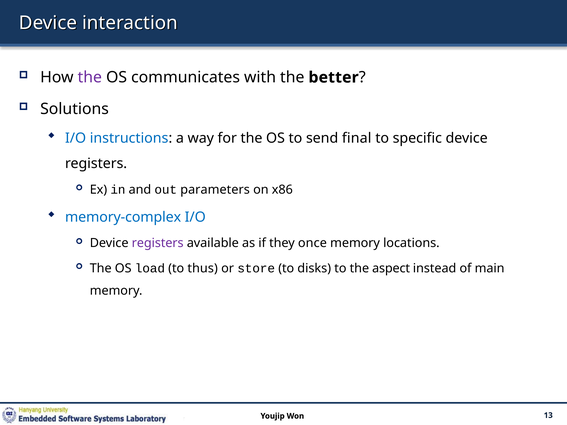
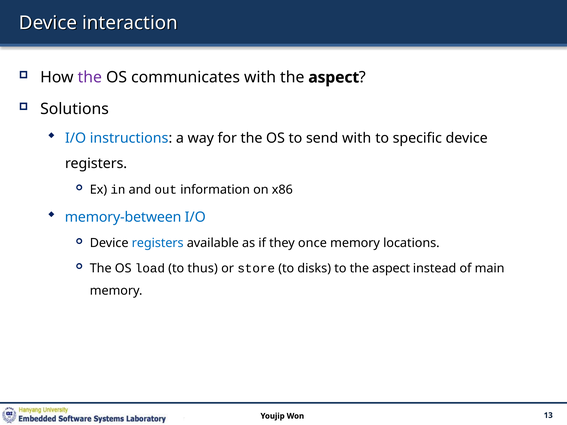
with the better: better -> aspect (334, 77)
send final: final -> with (357, 138)
parameters: parameters -> information (215, 190)
memory-complex: memory-complex -> memory-between (123, 217)
registers colour: purple -> blue (158, 243)
